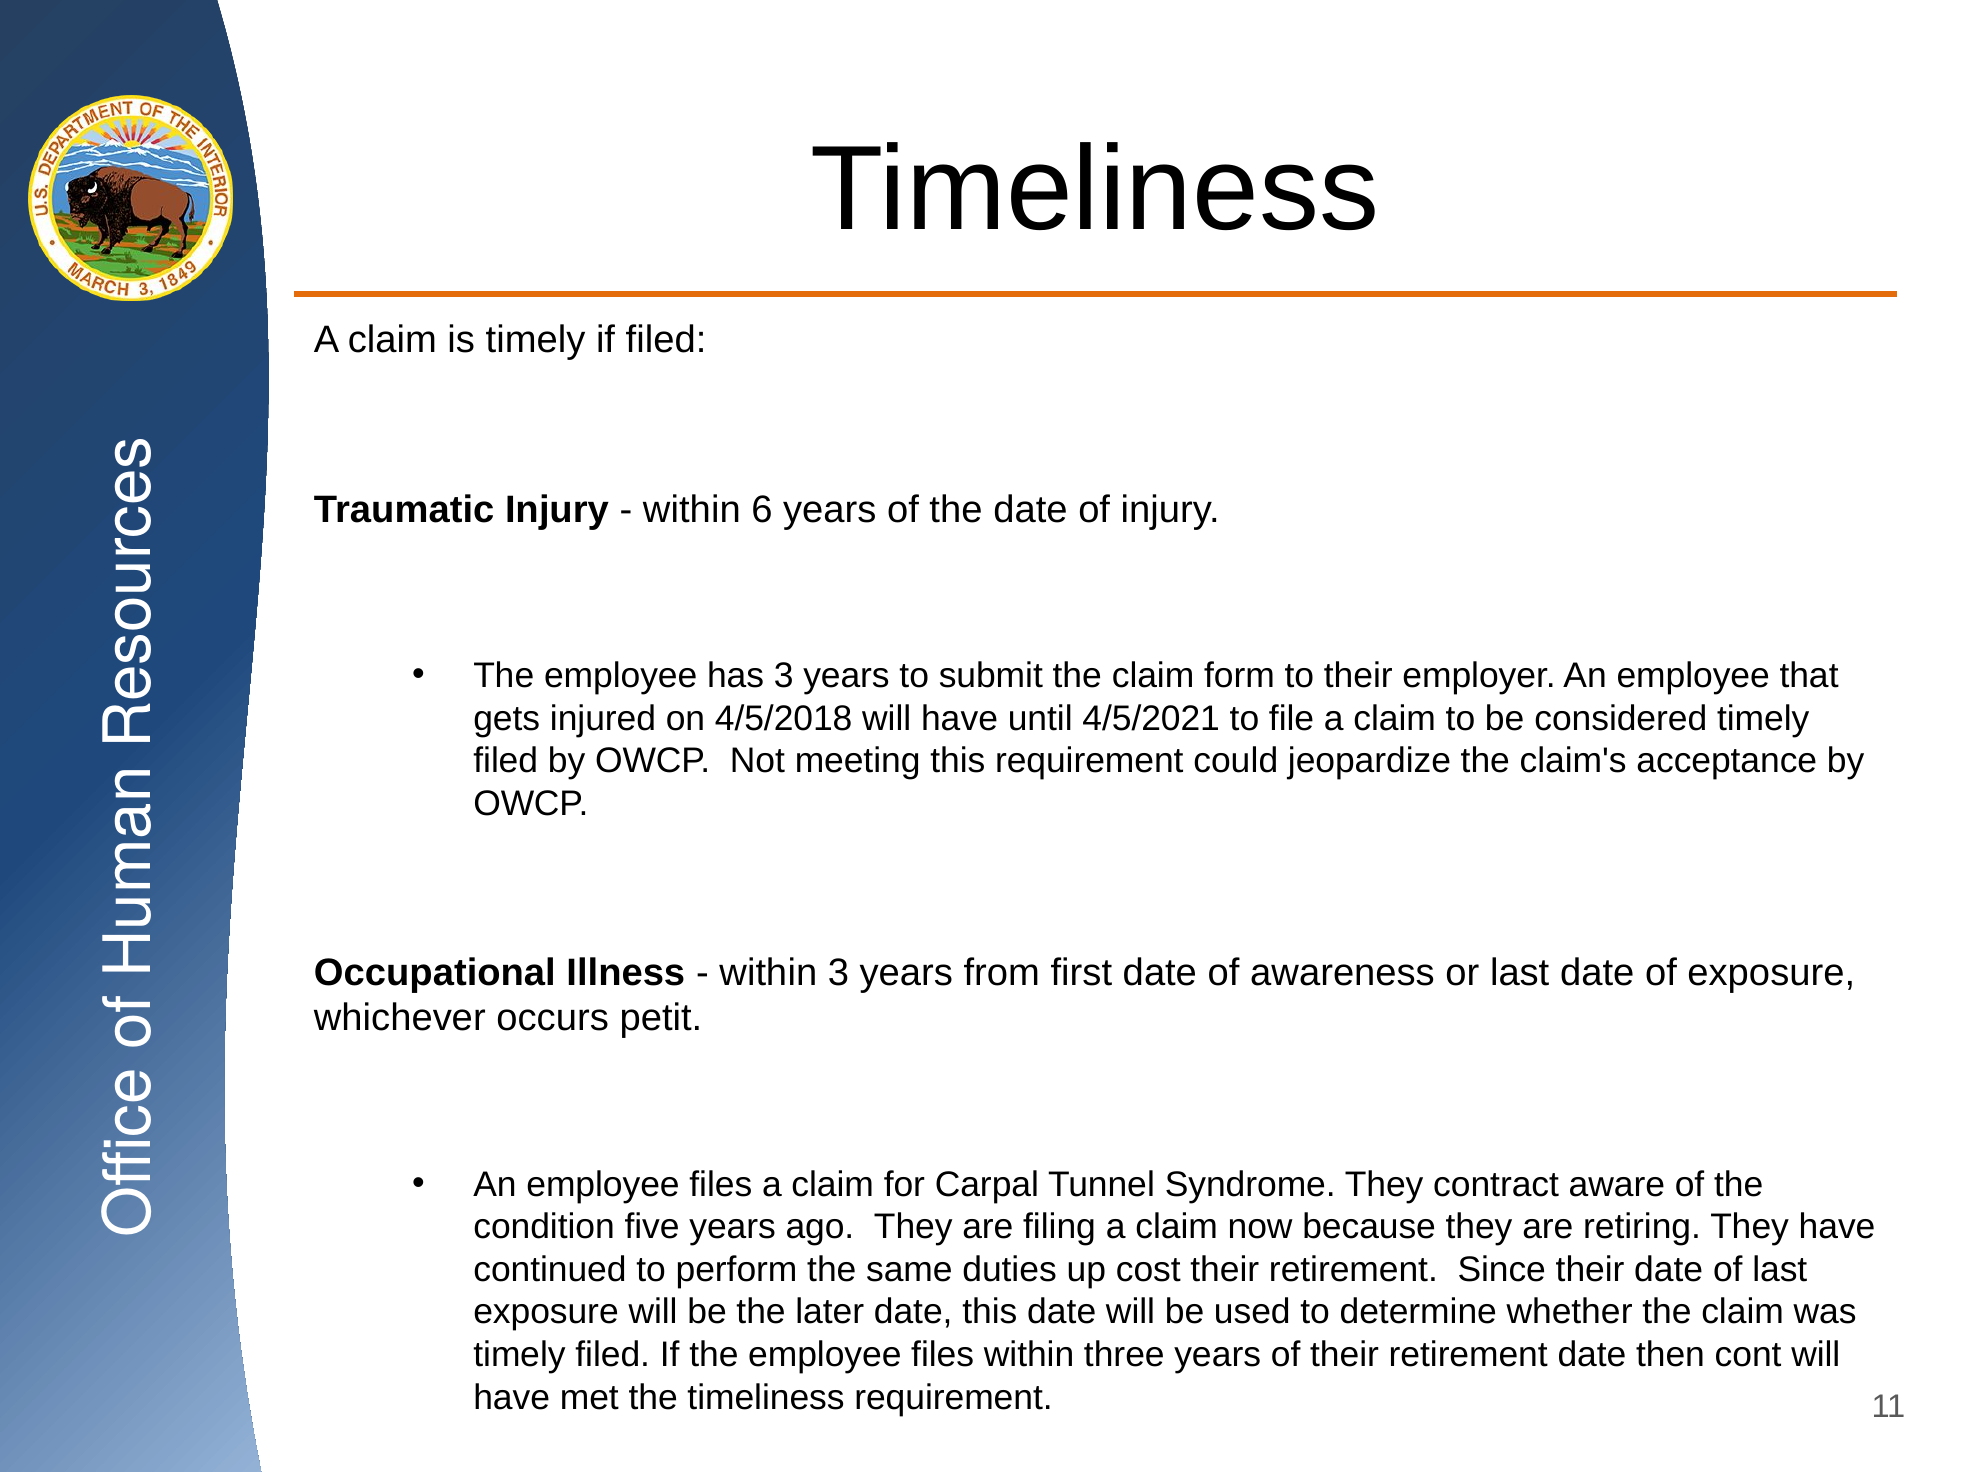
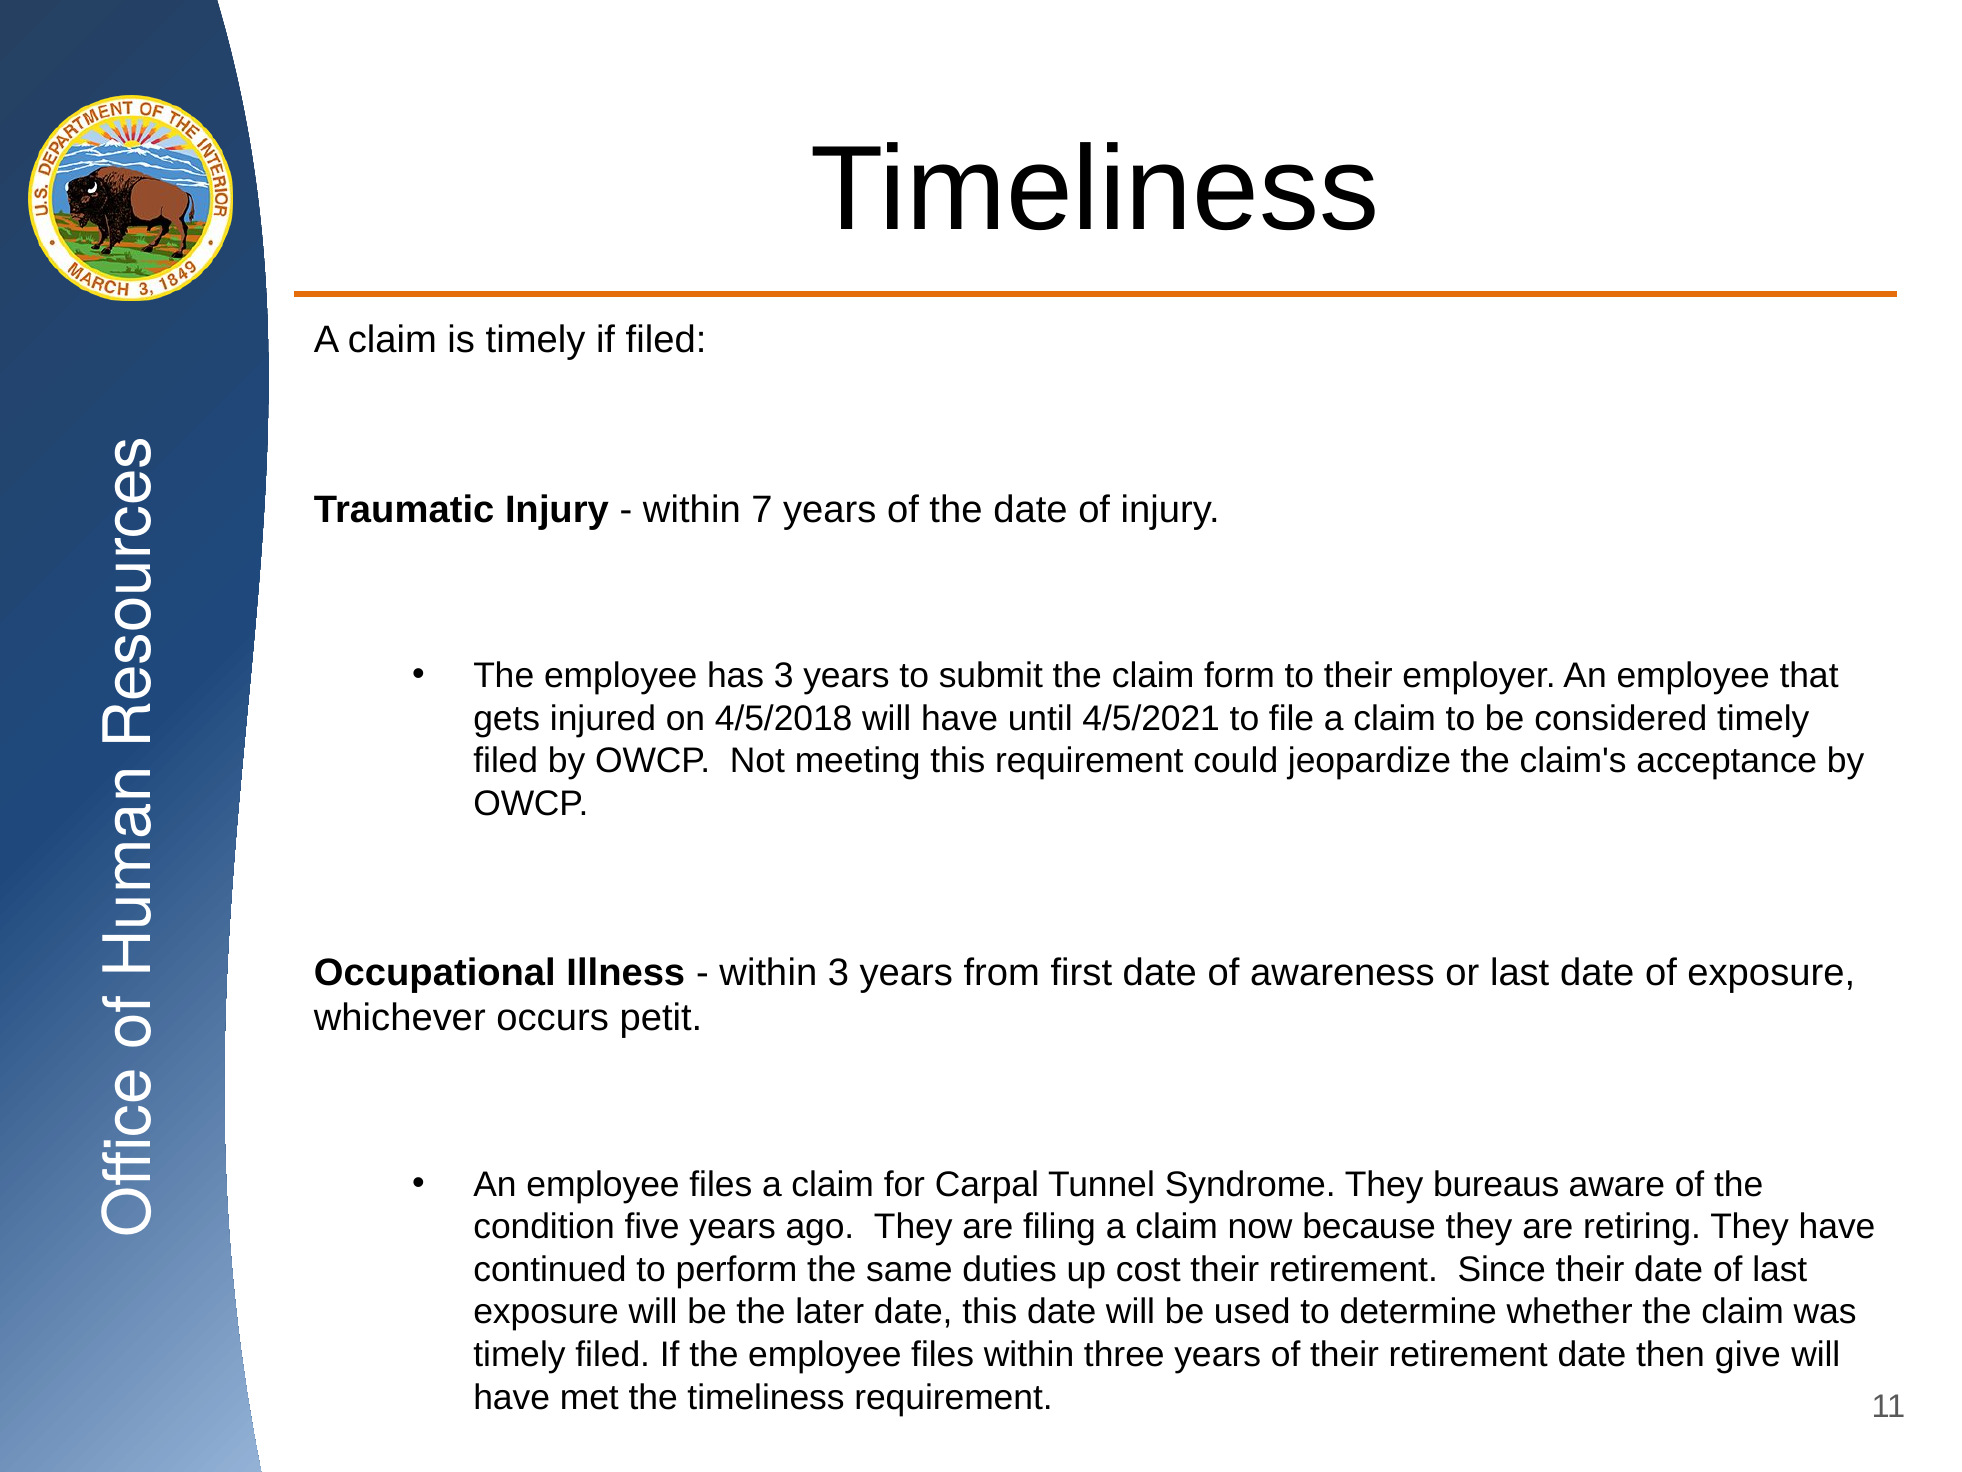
6: 6 -> 7 (762, 510)
contract: contract -> bureaus (1496, 1184)
cont: cont -> give (1748, 1354)
